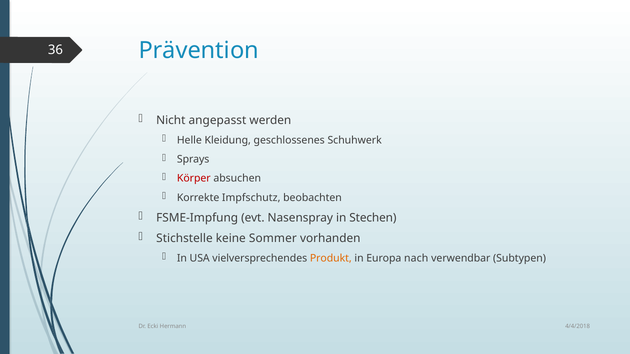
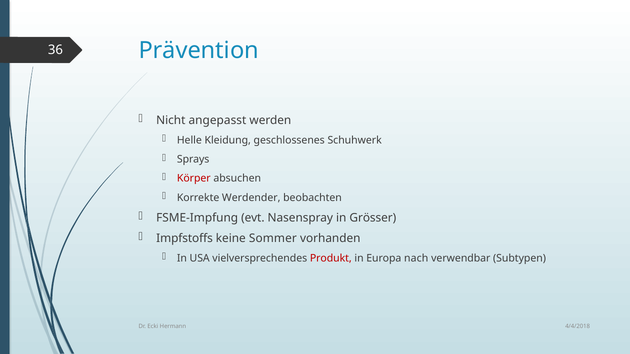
Impfschutz: Impfschutz -> Werdender (251, 198)
Stechen: Stechen -> Grösser (373, 218)
Stichstelle: Stichstelle -> Impfstoffs (185, 239)
Produkt colour: orange -> red (331, 259)
